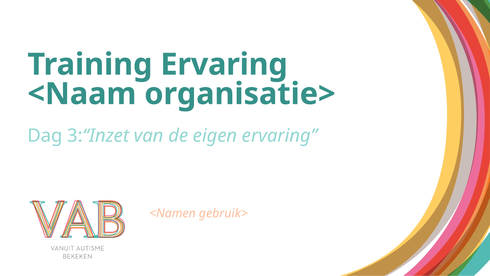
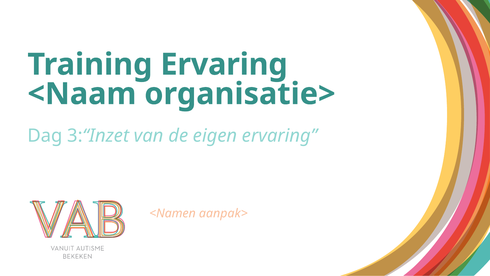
gebruik>: gebruik> -> aanpak> (223, 213)
